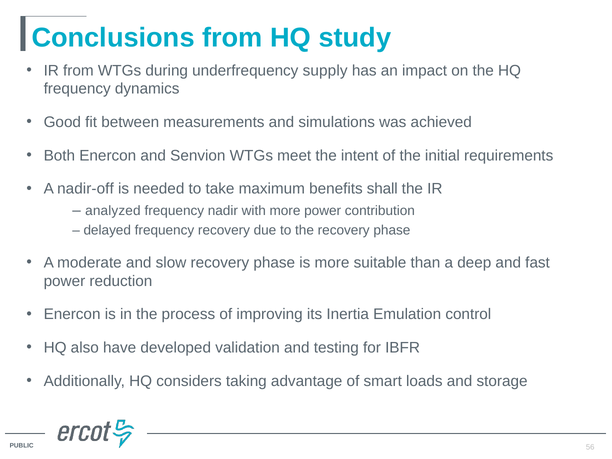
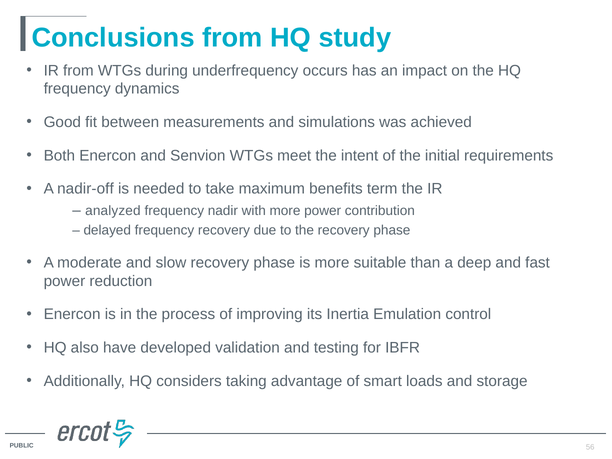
supply: supply -> occurs (325, 71)
shall: shall -> term (382, 189)
